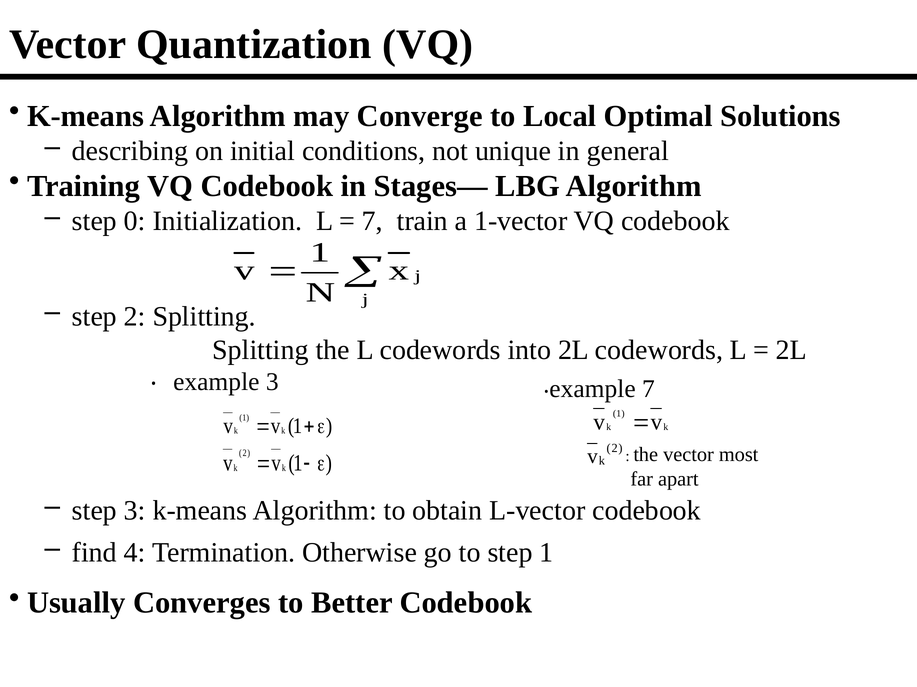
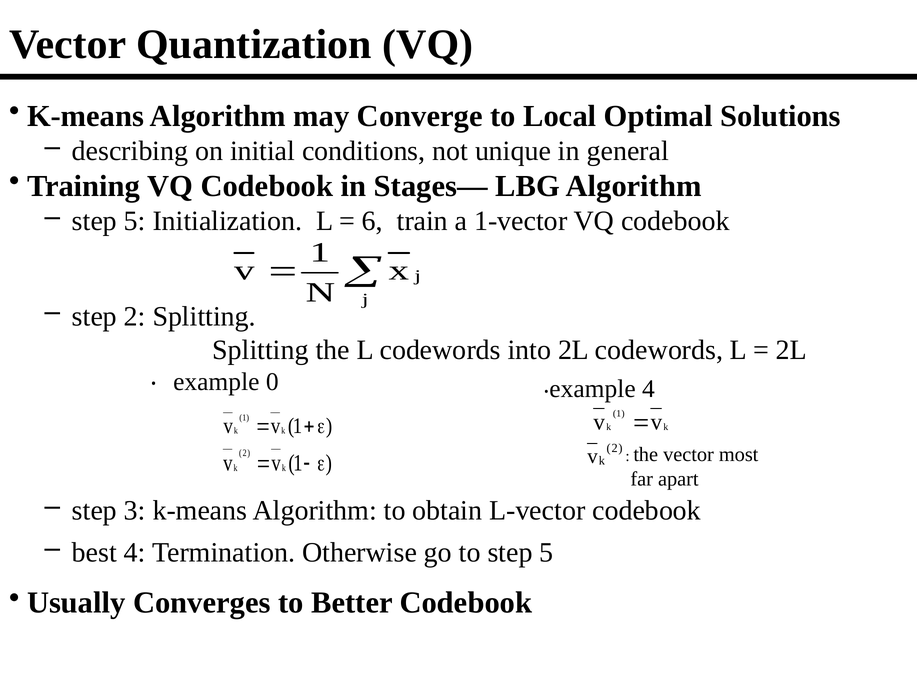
0: 0 -> 5 (135, 221)
7: 7 -> 6 (372, 221)
example 3: 3 -> 0 (272, 382)
example 7: 7 -> 4 (648, 389)
find: find -> best (94, 553)
to step 1: 1 -> 5 (546, 553)
